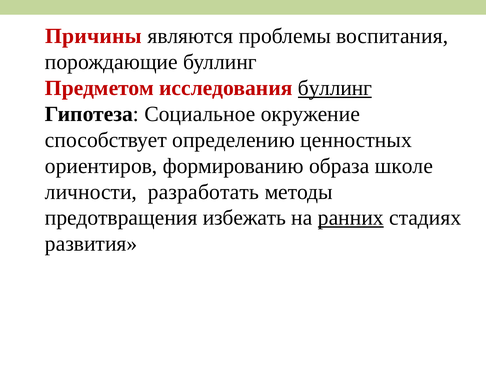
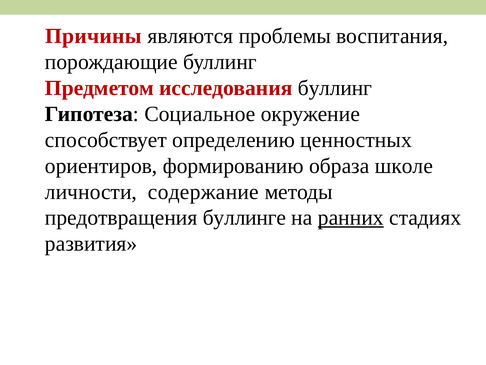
буллинг underline: present -> none (335, 88)
разработать: разработать -> содержание (203, 192)
избежать: избежать -> буллинге (244, 218)
